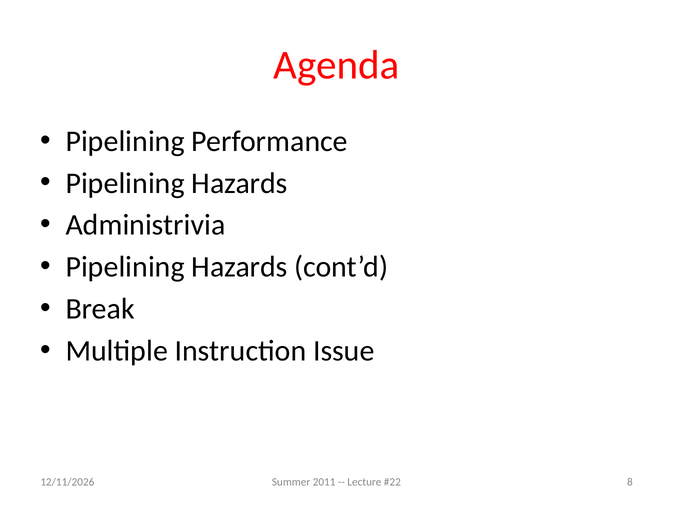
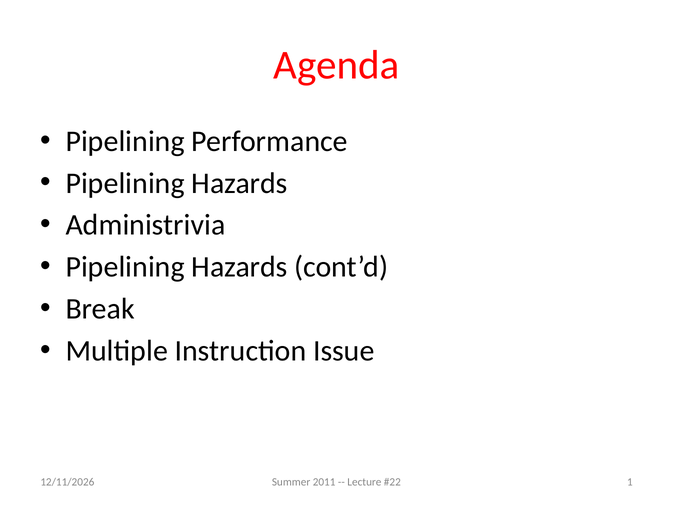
8: 8 -> 1 (630, 482)
